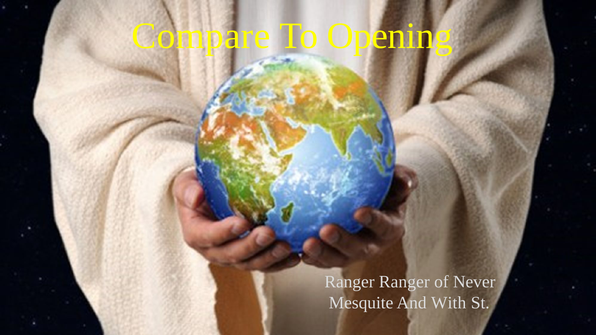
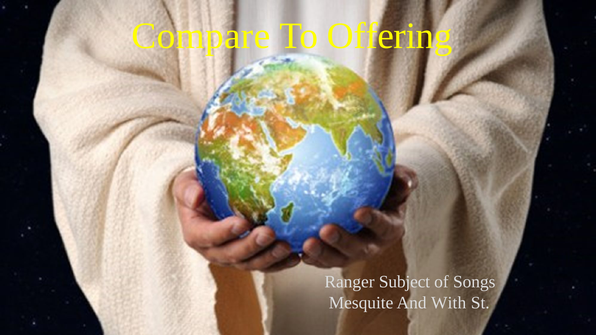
Opening: Opening -> Offering (390, 36)
Ranger Ranger: Ranger -> Subject (404, 282)
Never: Never -> Songs (474, 282)
